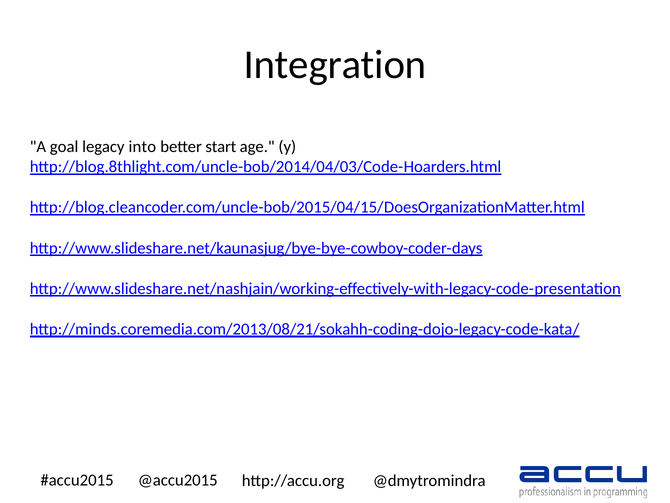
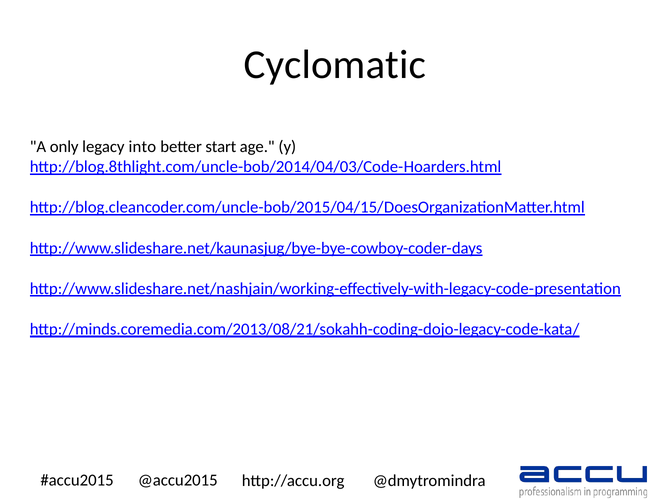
Integration: Integration -> Cyclomatic (335, 65)
goal: goal -> only (64, 147)
